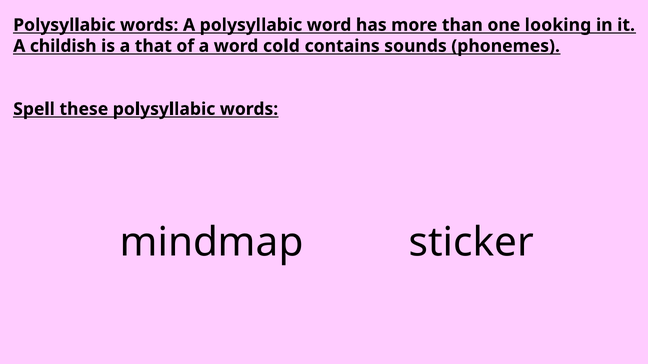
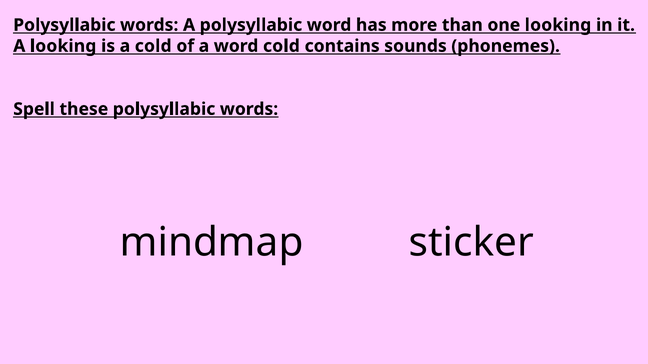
A childish: childish -> looking (63, 46)
a that: that -> cold (153, 46)
